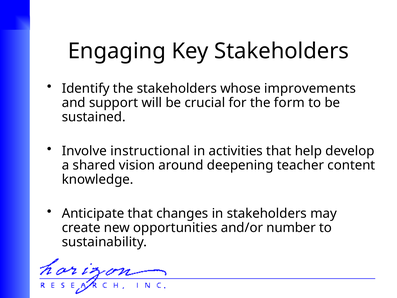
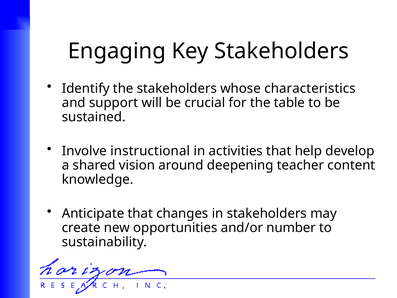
improvements: improvements -> characteristics (310, 88)
form: form -> table (289, 103)
